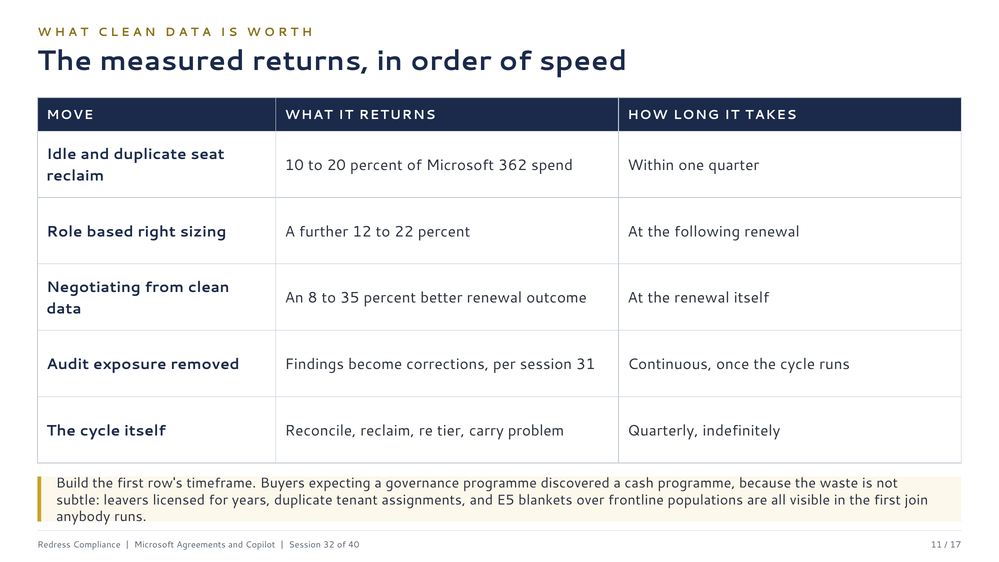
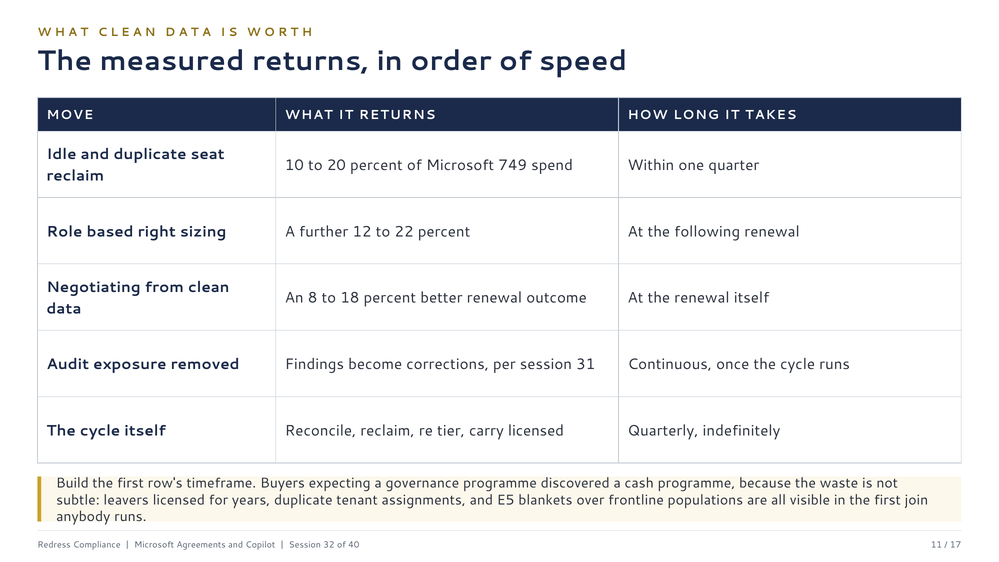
362: 362 -> 749 (513, 165)
35: 35 -> 18 (350, 298)
carry problem: problem -> licensed (536, 431)
